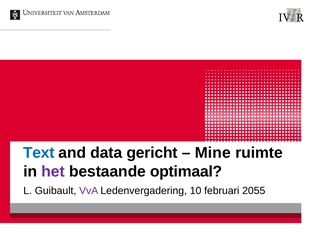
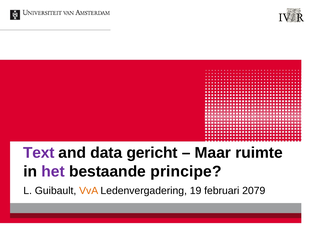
Text colour: blue -> purple (39, 153)
Mine: Mine -> Maar (213, 153)
optimaal: optimaal -> principe (186, 172)
VvA colour: purple -> orange (89, 191)
10: 10 -> 19 (196, 191)
2055: 2055 -> 2079 (254, 191)
